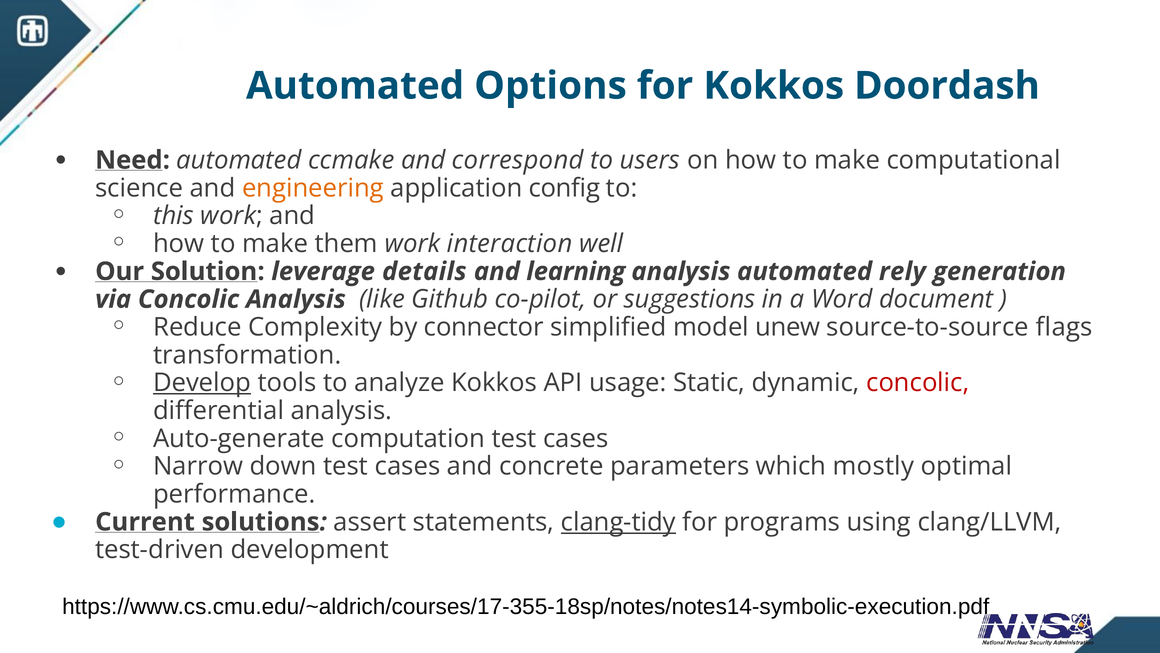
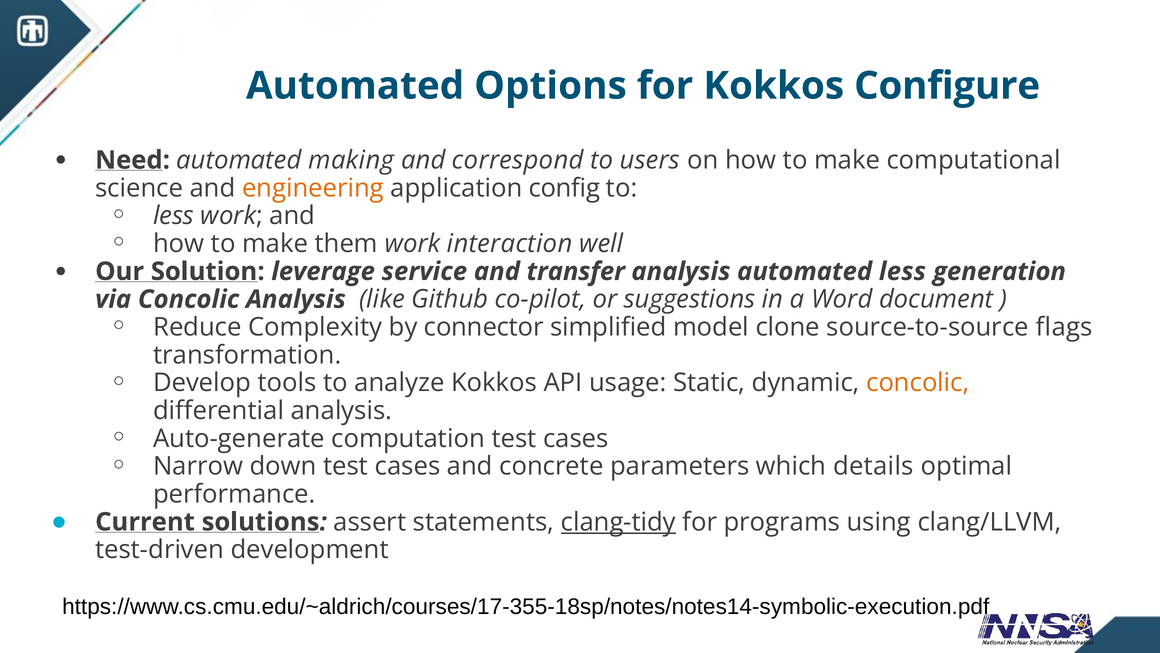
Doordash: Doordash -> Configure (947, 86)
ccmake: ccmake -> making (351, 160)
this: this -> less (174, 216)
details: details -> service (424, 271)
learning: learning -> transfer (576, 271)
automated rely: rely -> less (902, 271)
unew: unew -> clone (788, 327)
Develop underline: present -> none (202, 383)
concolic colour: red -> orange (918, 383)
mostly: mostly -> details (873, 466)
